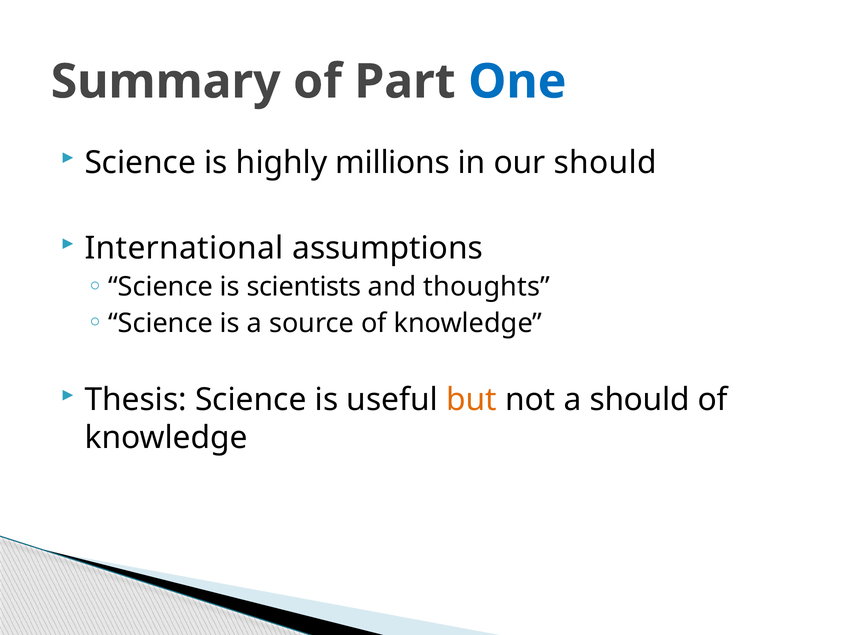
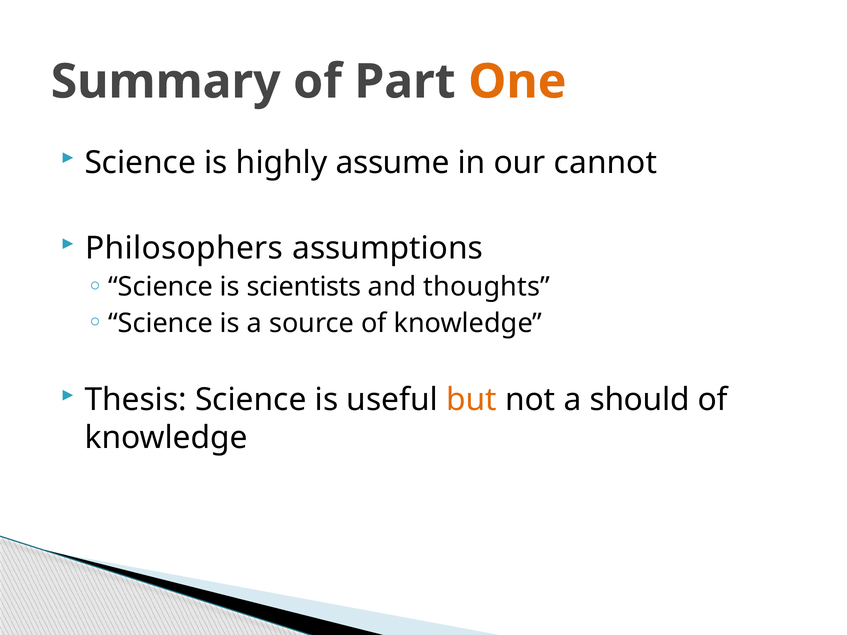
One colour: blue -> orange (517, 82)
millions: millions -> assume (393, 163)
our should: should -> cannot (606, 163)
International: International -> Philosophers (184, 248)
